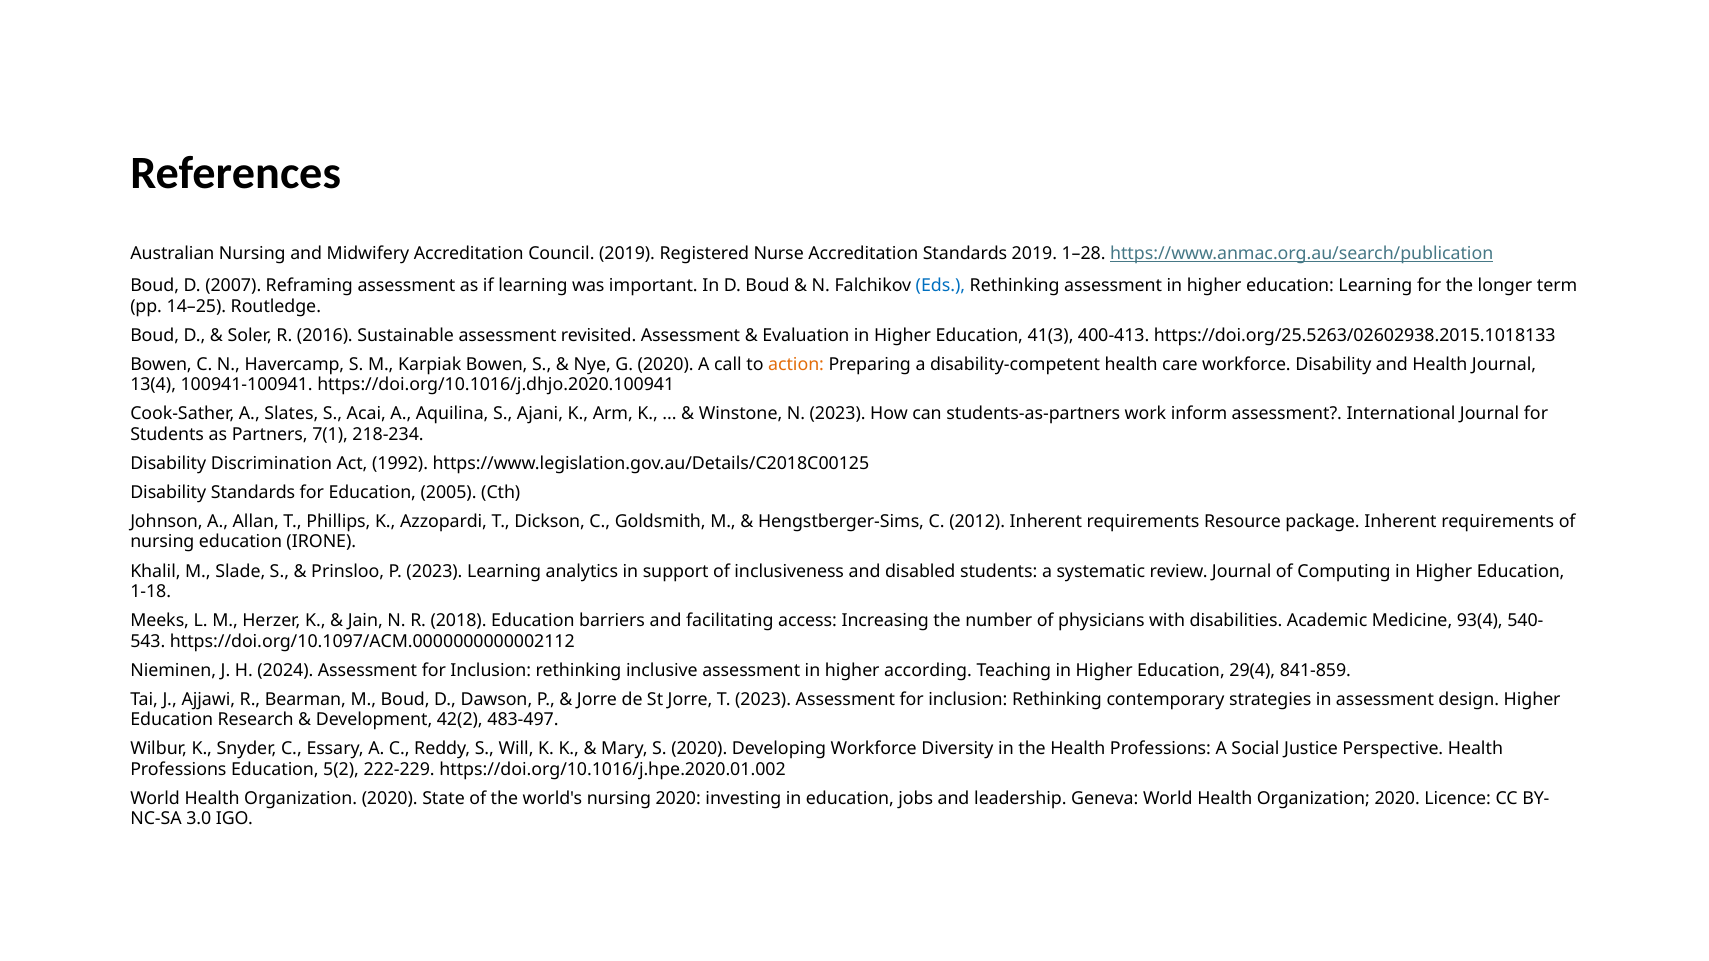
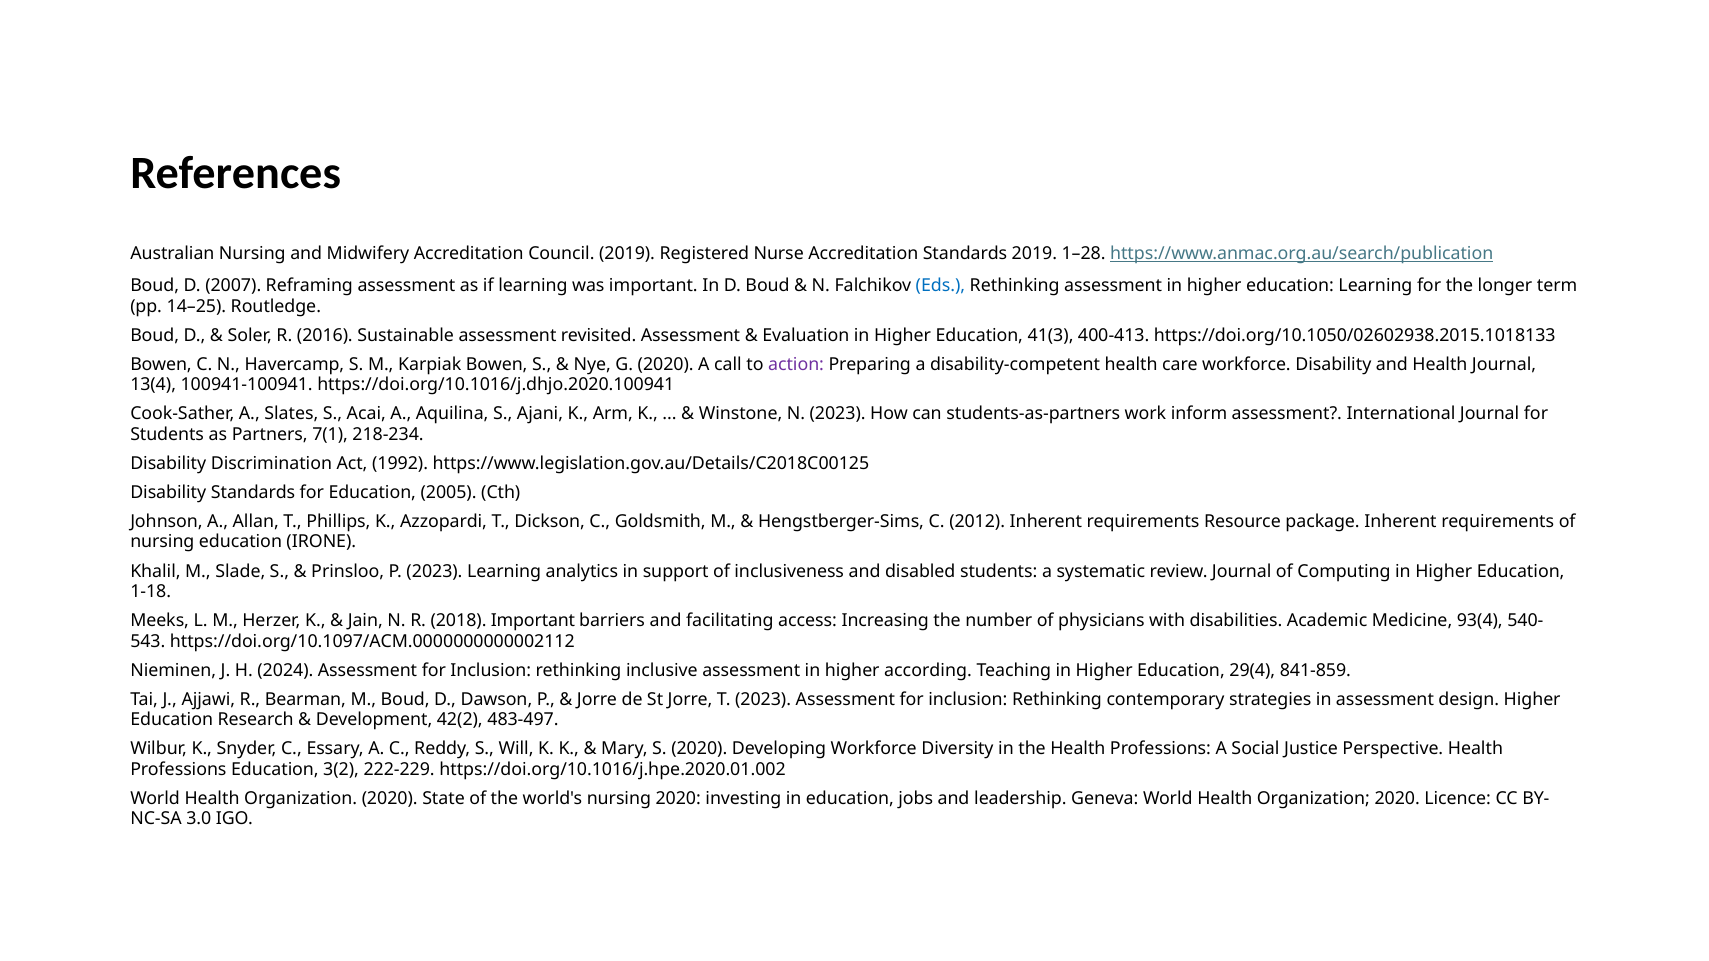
https://doi.org/25.5263/02602938.2015.1018133: https://doi.org/25.5263/02602938.2015.1018133 -> https://doi.org/10.1050/02602938.2015.1018133 (1355, 335)
action colour: orange -> purple (796, 364)
2018 Education: Education -> Important (533, 621)
5(2: 5(2 -> 3(2 (341, 770)
